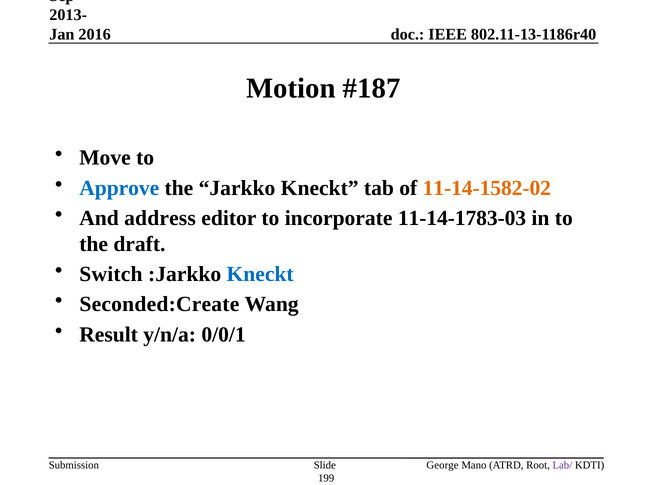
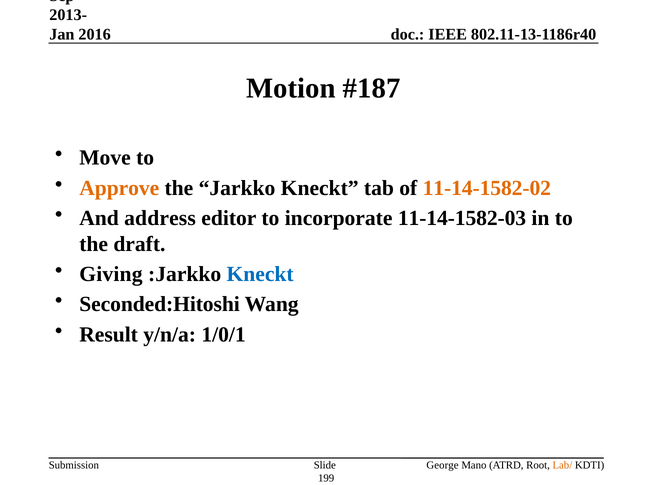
Approve colour: blue -> orange (119, 188)
11-14-1783-03: 11-14-1783-03 -> 11-14-1582-03 (462, 218)
Switch: Switch -> Giving (111, 274)
Seconded:Create: Seconded:Create -> Seconded:Hitoshi (160, 305)
0/0/1: 0/0/1 -> 1/0/1 (224, 335)
Lab/ colour: purple -> orange (562, 465)
